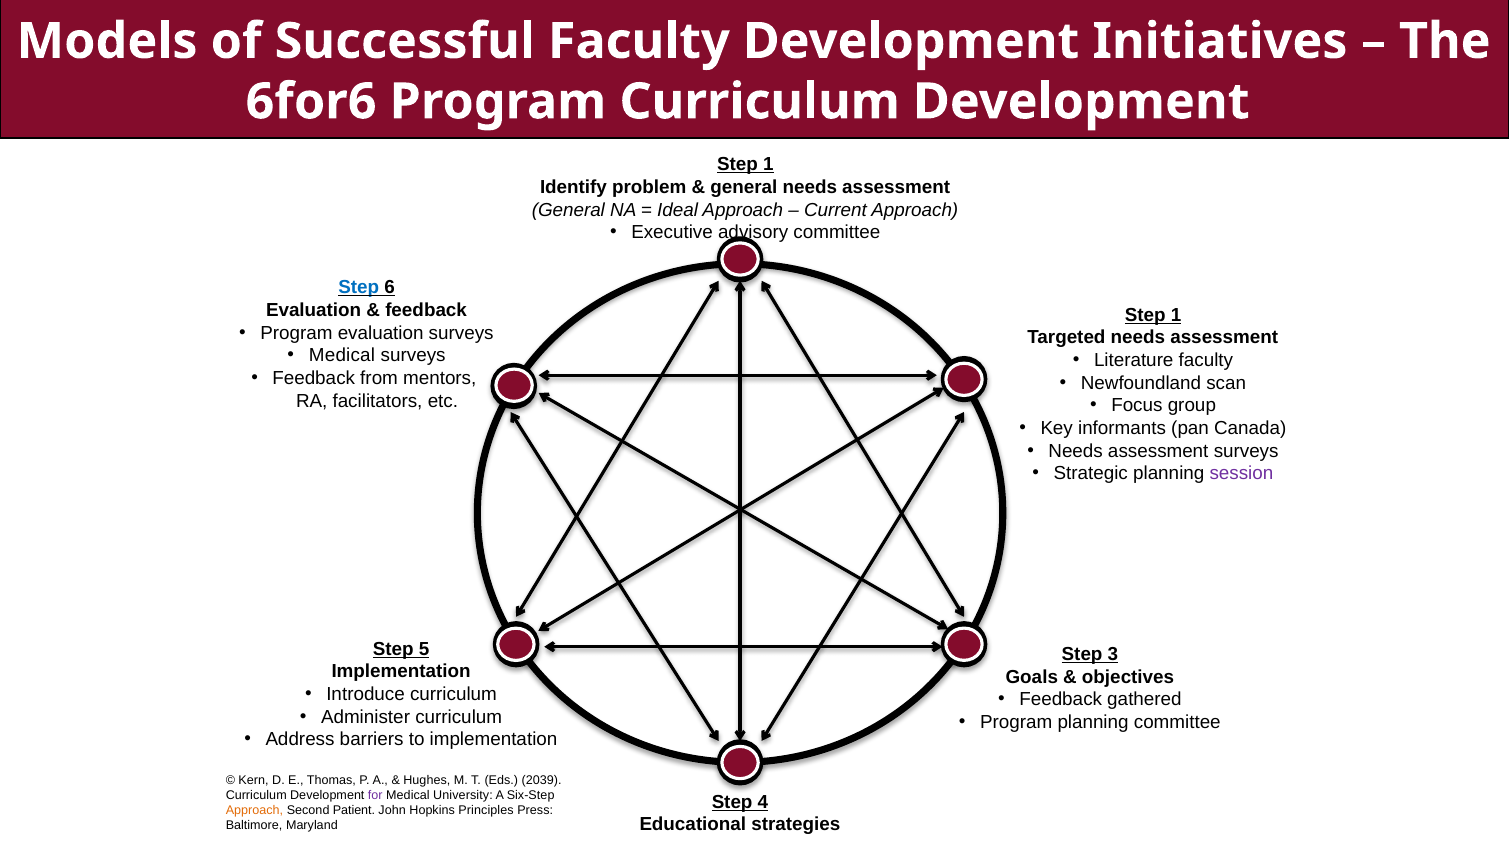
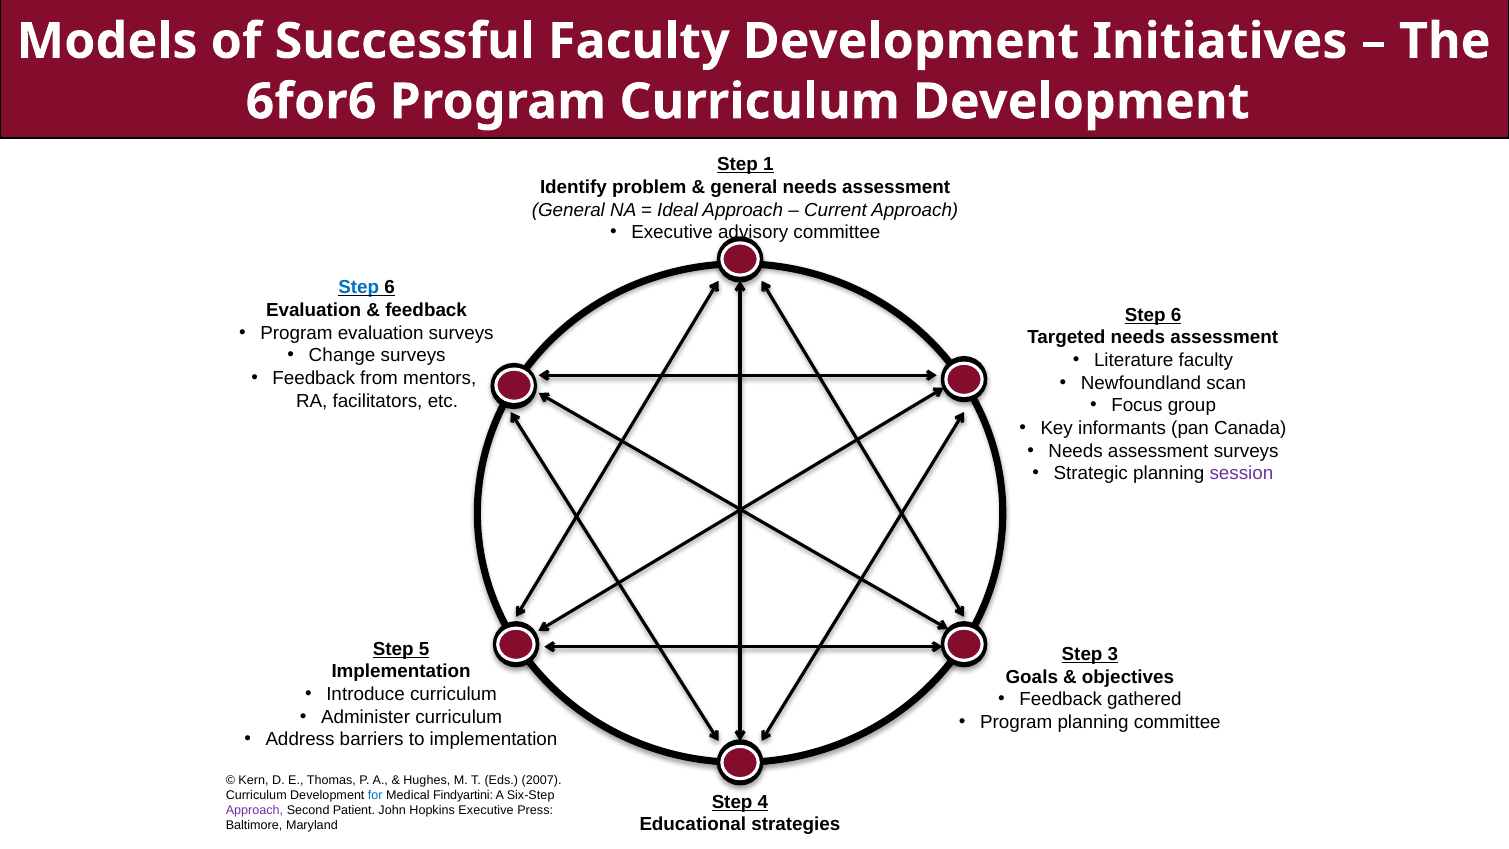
1: 1 -> 6 (1176, 315)
Medical: Medical -> Change (342, 355)
2039: 2039 -> 2007 (542, 780)
for colour: purple -> blue (375, 795)
University: University -> Findyartini (463, 795)
Approach colour: orange -> purple (254, 810)
Hopkins Principles: Principles -> Executive (486, 810)
